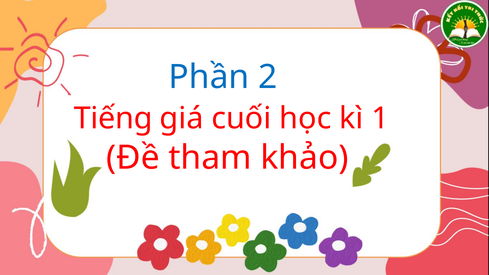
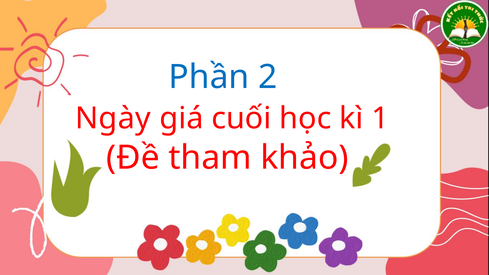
Tiếng: Tiếng -> Ngày (113, 118)
